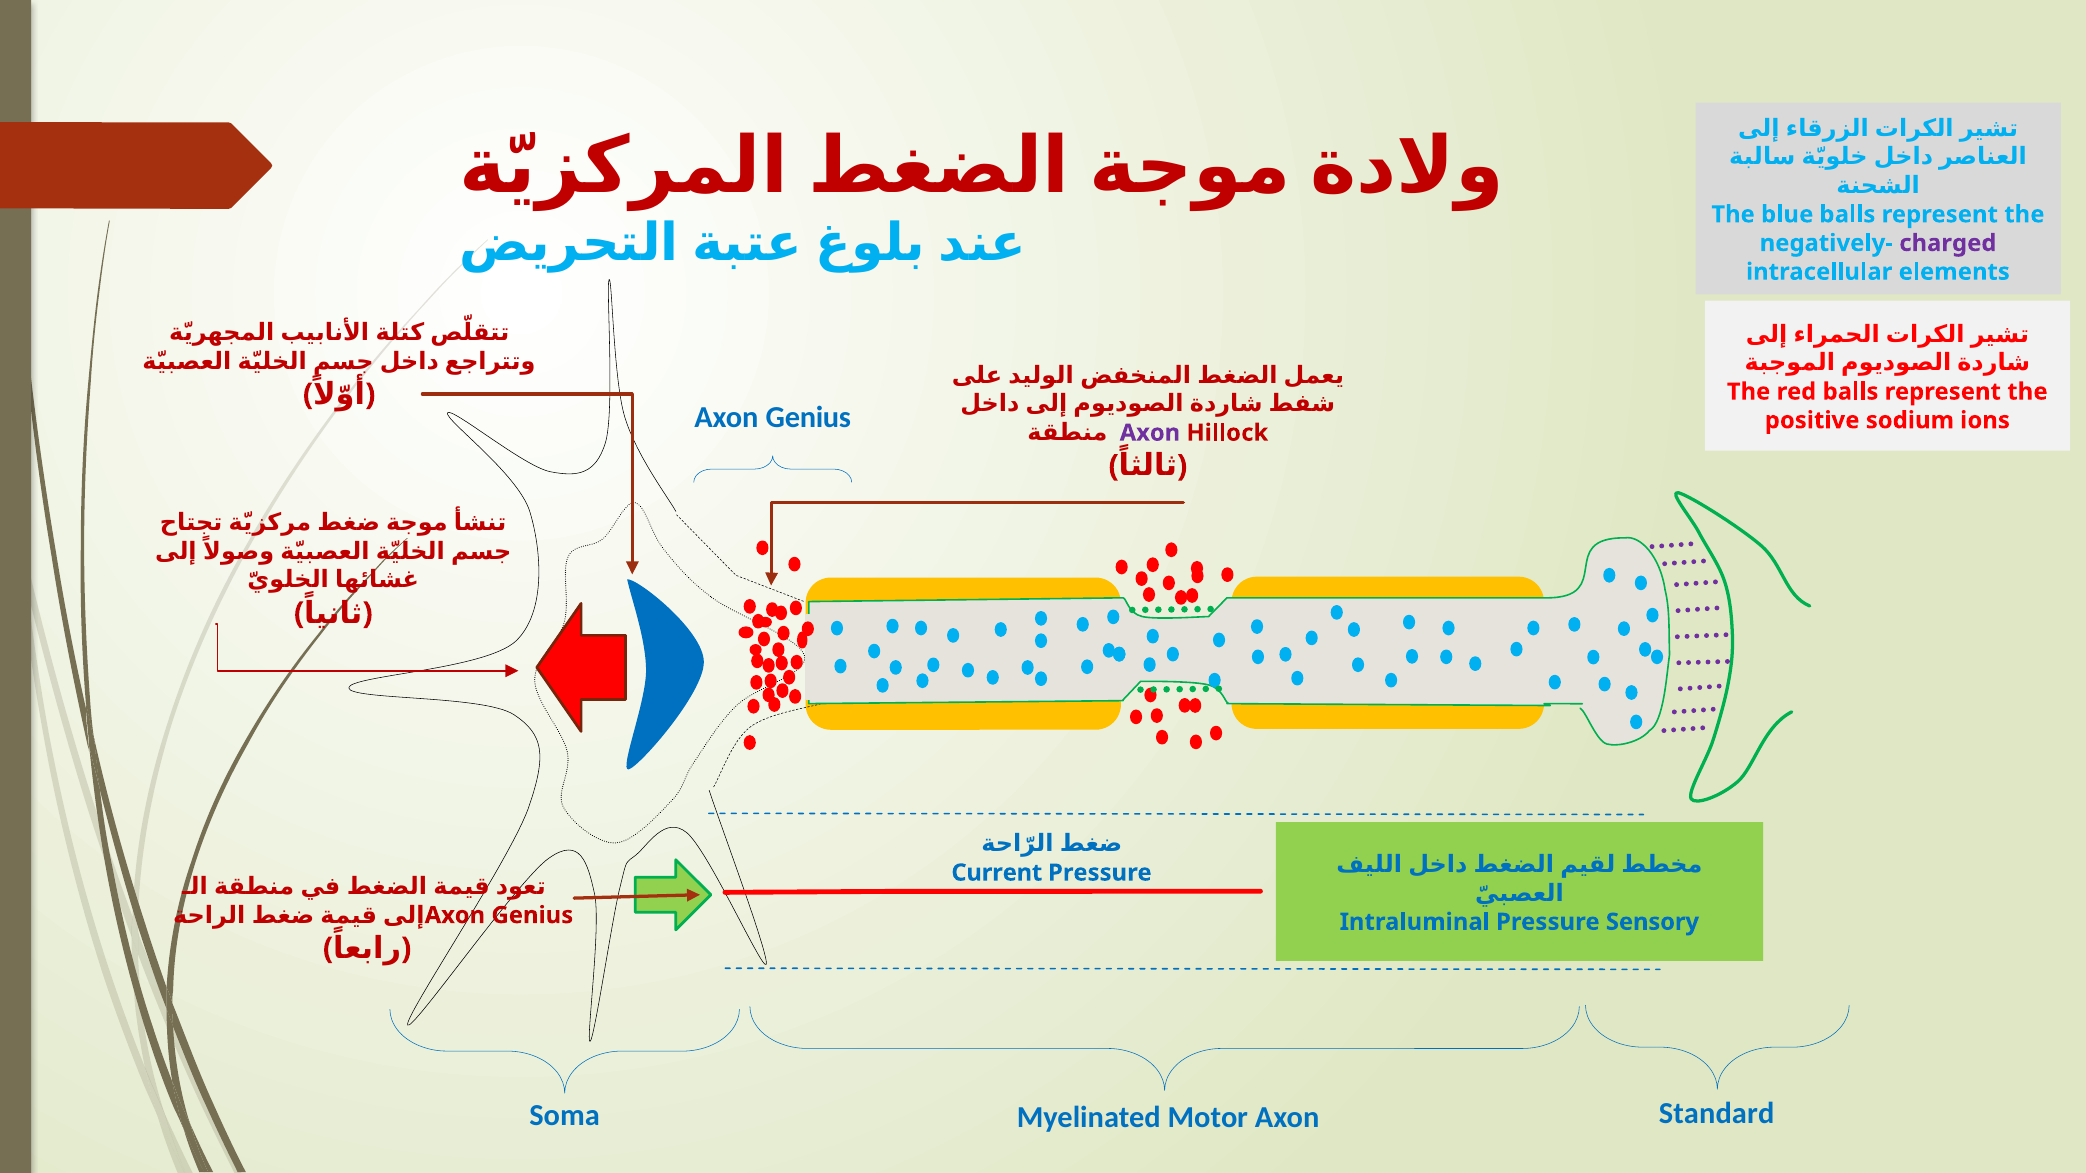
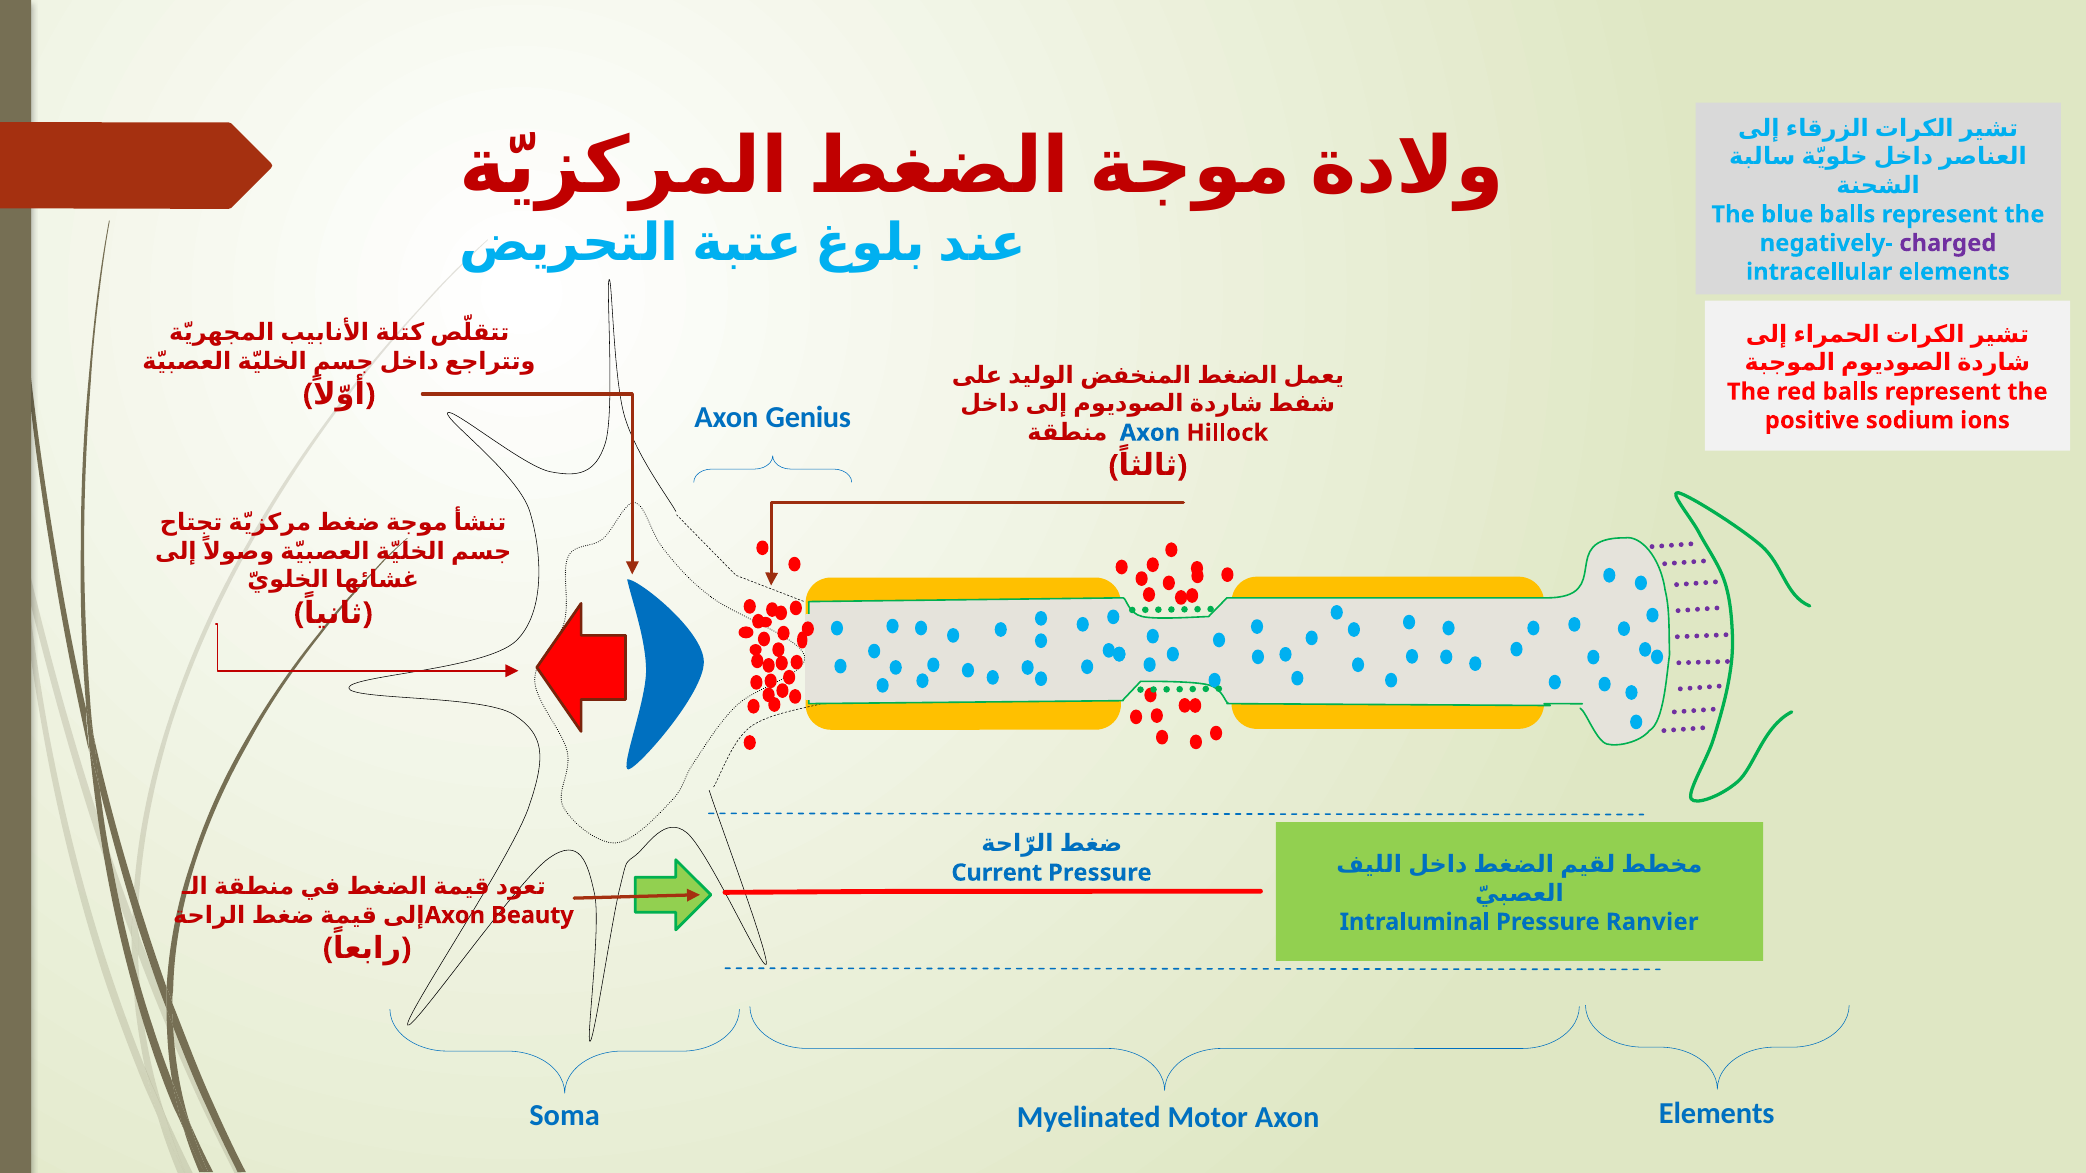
Axon colour: purple -> blue (1150, 433)
Genius: Genius -> Beauty (532, 916)
Sensory: Sensory -> Ranvier (1652, 922)
Axon Standard: Standard -> Elements (1717, 1113)
